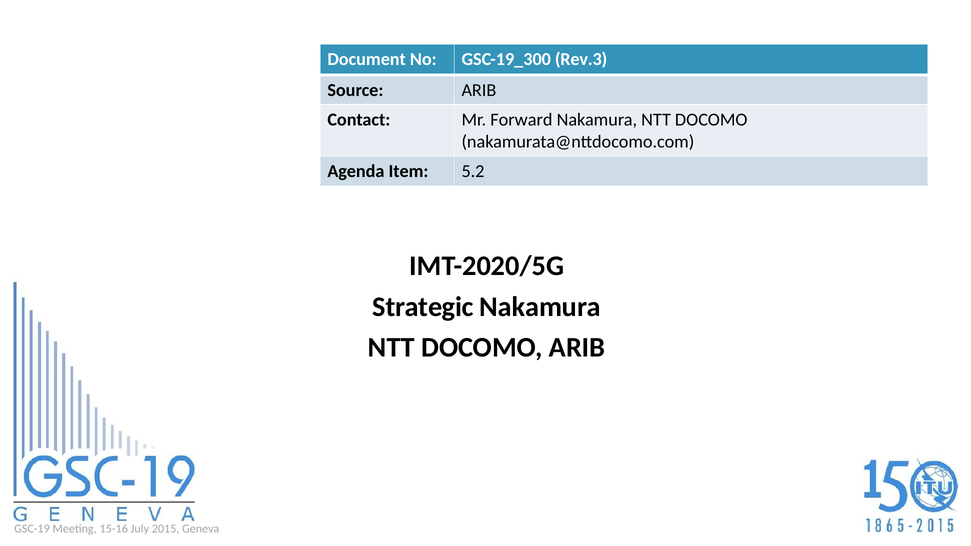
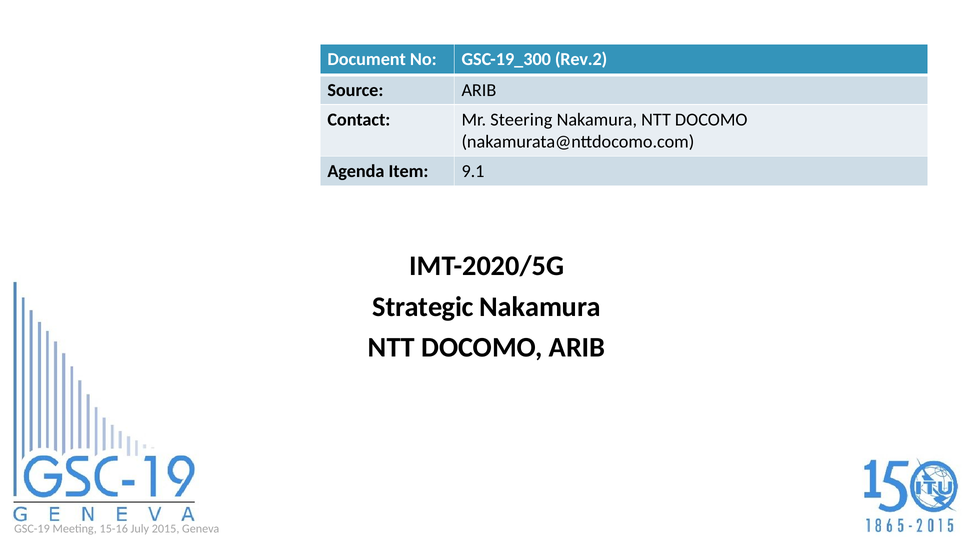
Rev.3: Rev.3 -> Rev.2 (581, 59)
Forward: Forward -> Steering (521, 120)
5.2: 5.2 -> 9.1 (473, 171)
